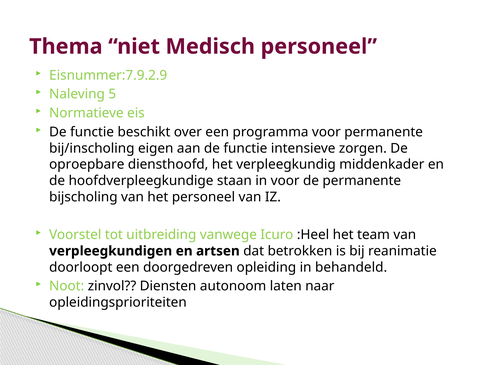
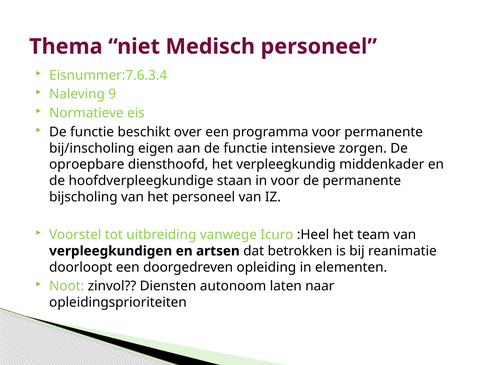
Eisnummer:7.9.2.9: Eisnummer:7.9.2.9 -> Eisnummer:7.6.3.4 (108, 75)
5: 5 -> 9 (112, 94)
behandeld: behandeld -> elementen (351, 267)
